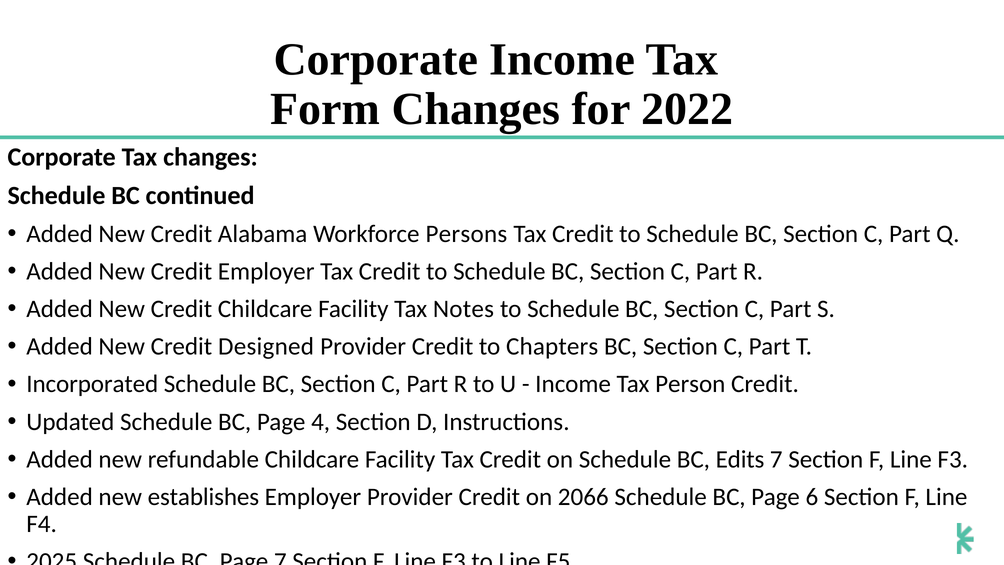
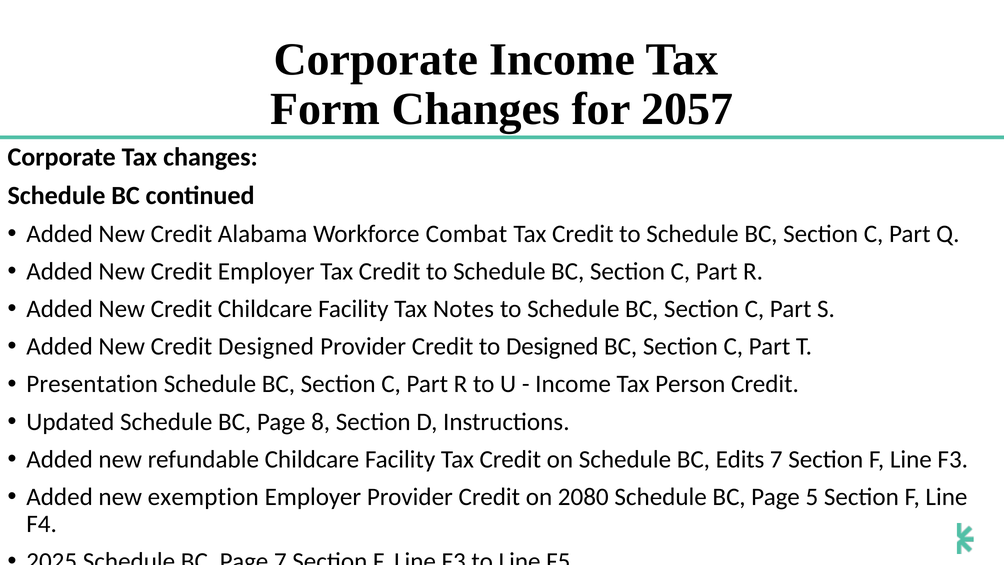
2022: 2022 -> 2057 (687, 109)
Persons: Persons -> Combat (466, 234)
to Chapters: Chapters -> Designed (552, 346)
Incorporated: Incorporated -> Presentation (92, 384)
4: 4 -> 8 (321, 422)
establishes: establishes -> exemption (203, 497)
2066: 2066 -> 2080 (583, 497)
6: 6 -> 5 (812, 497)
